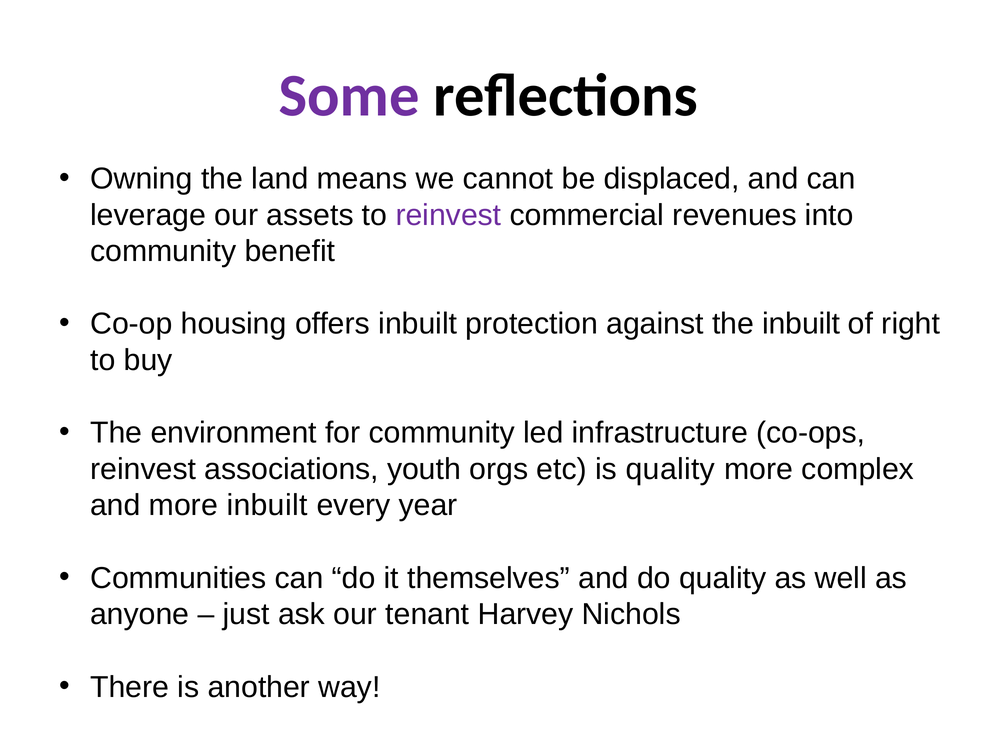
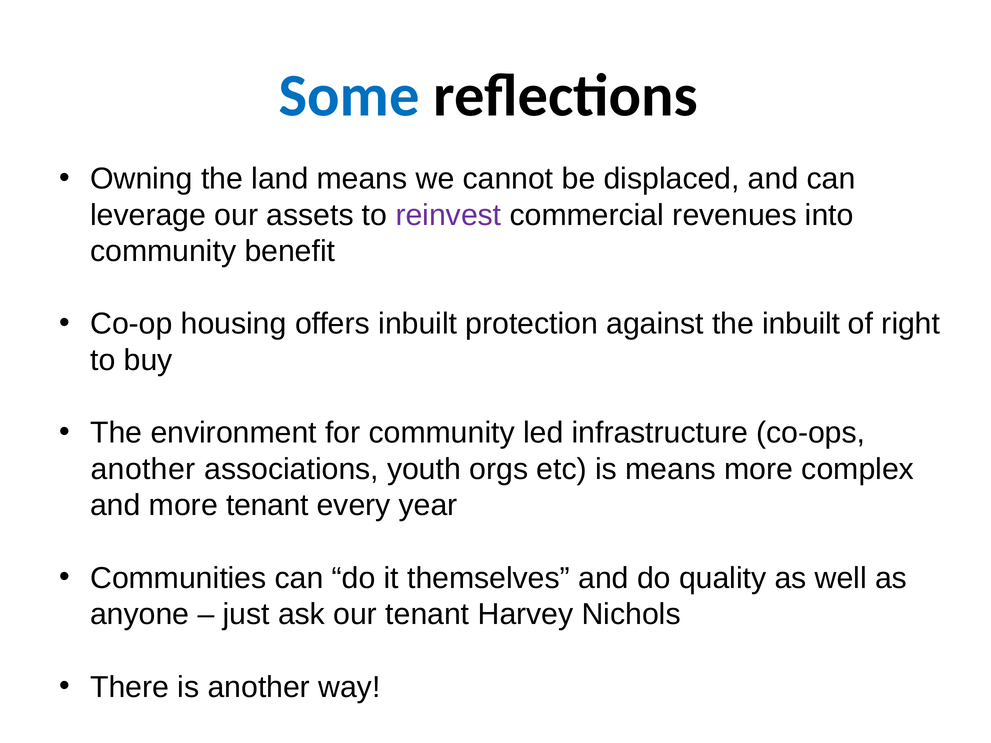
Some colour: purple -> blue (349, 96)
reinvest: reinvest -> another (143, 469)
is quality: quality -> means (671, 469)
more inbuilt: inbuilt -> tenant (267, 506)
